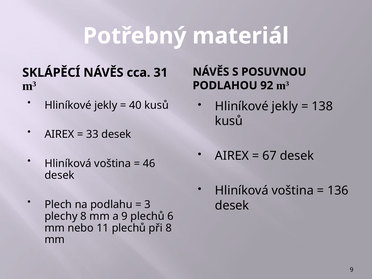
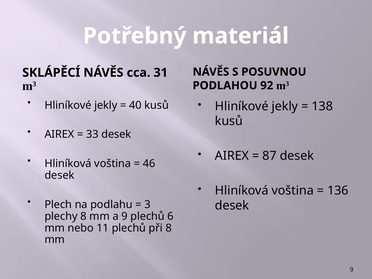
67: 67 -> 87 (270, 156)
